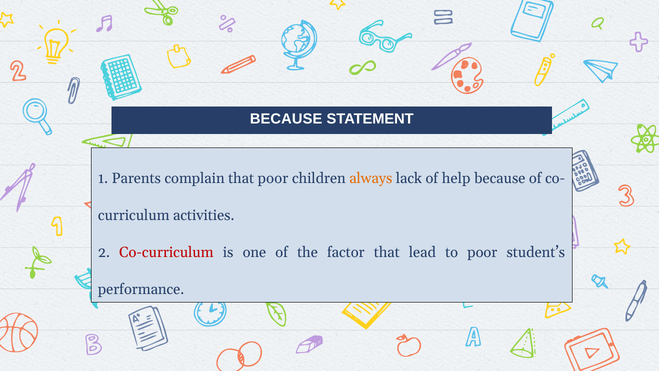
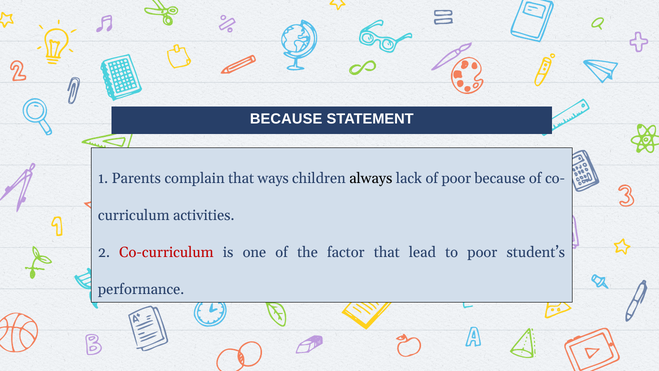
that poor: poor -> ways (273, 178)
always colour: orange -> black (371, 178)
of help: help -> poor (456, 178)
